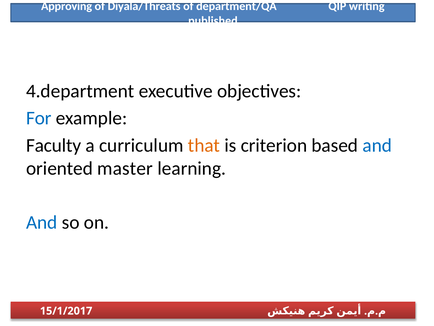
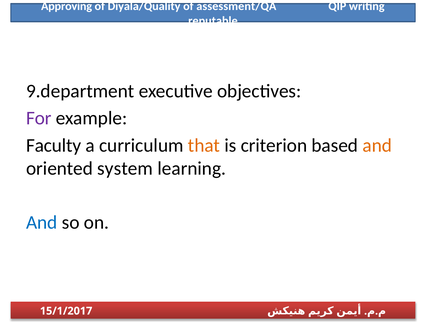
Diyala/Threats: Diyala/Threats -> Diyala/Quality (144, 6)
department/QA: department/QA -> assessment/QA (236, 6)
published: published -> reputable (213, 21)
4.department: 4.department -> 9.department (80, 91)
For colour: blue -> purple (39, 118)
and colour: blue -> orange (377, 145)
master: master -> system (125, 168)
